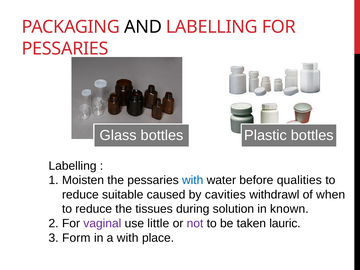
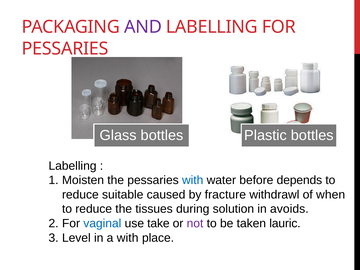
AND colour: black -> purple (143, 27)
qualities: qualities -> depends (299, 180)
cavities: cavities -> fracture (225, 195)
known: known -> avoids (289, 209)
vaginal colour: purple -> blue (102, 223)
little: little -> take (158, 223)
Form: Form -> Level (76, 238)
